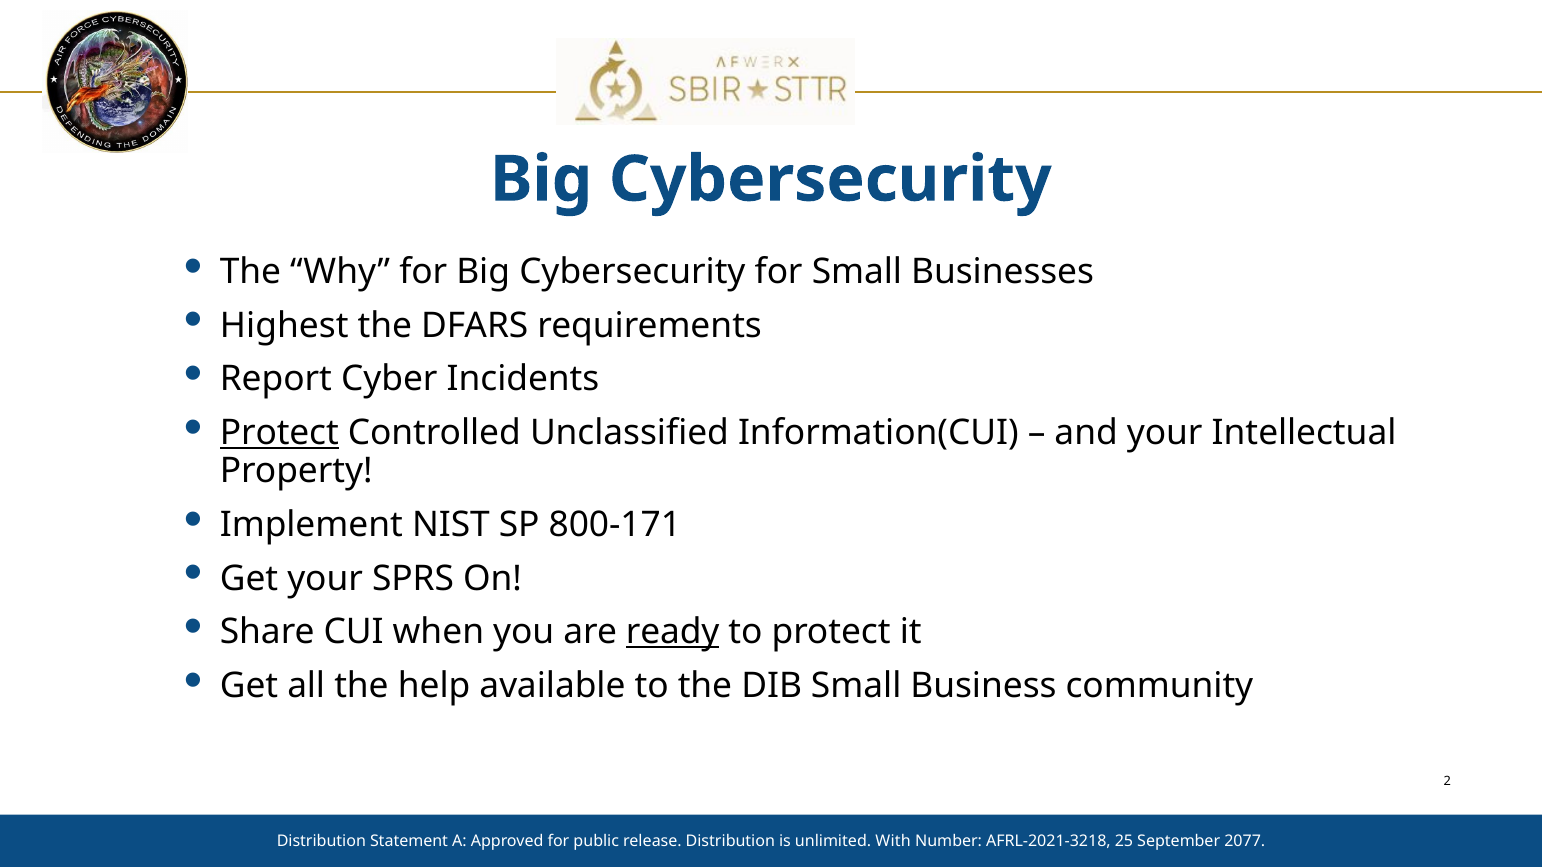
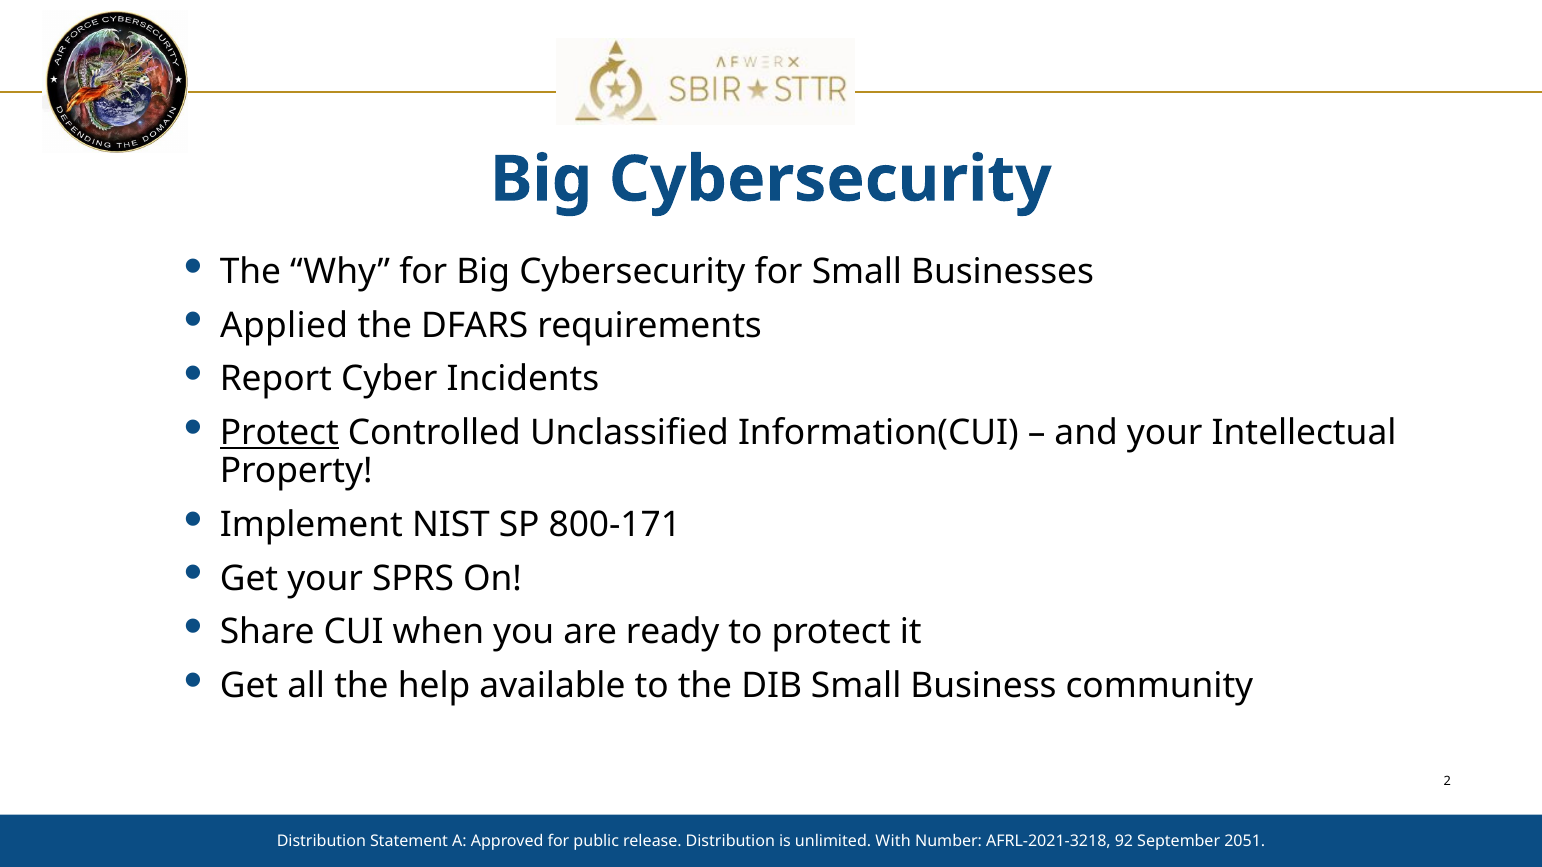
Highest: Highest -> Applied (284, 326)
ready underline: present -> none (673, 632)
25: 25 -> 92 (1124, 841)
2077: 2077 -> 2051 (1245, 841)
